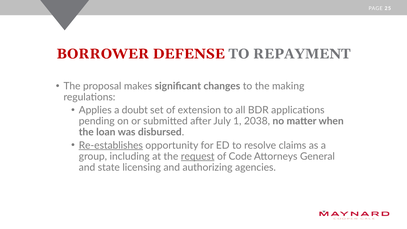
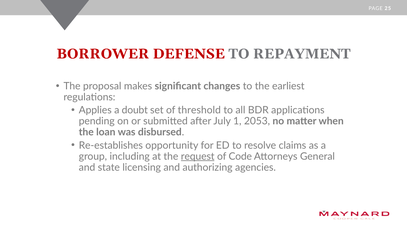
making: making -> earliest (288, 86)
extension: extension -> threshold (199, 110)
2038: 2038 -> 2053 (257, 121)
Re-establishes underline: present -> none (111, 145)
